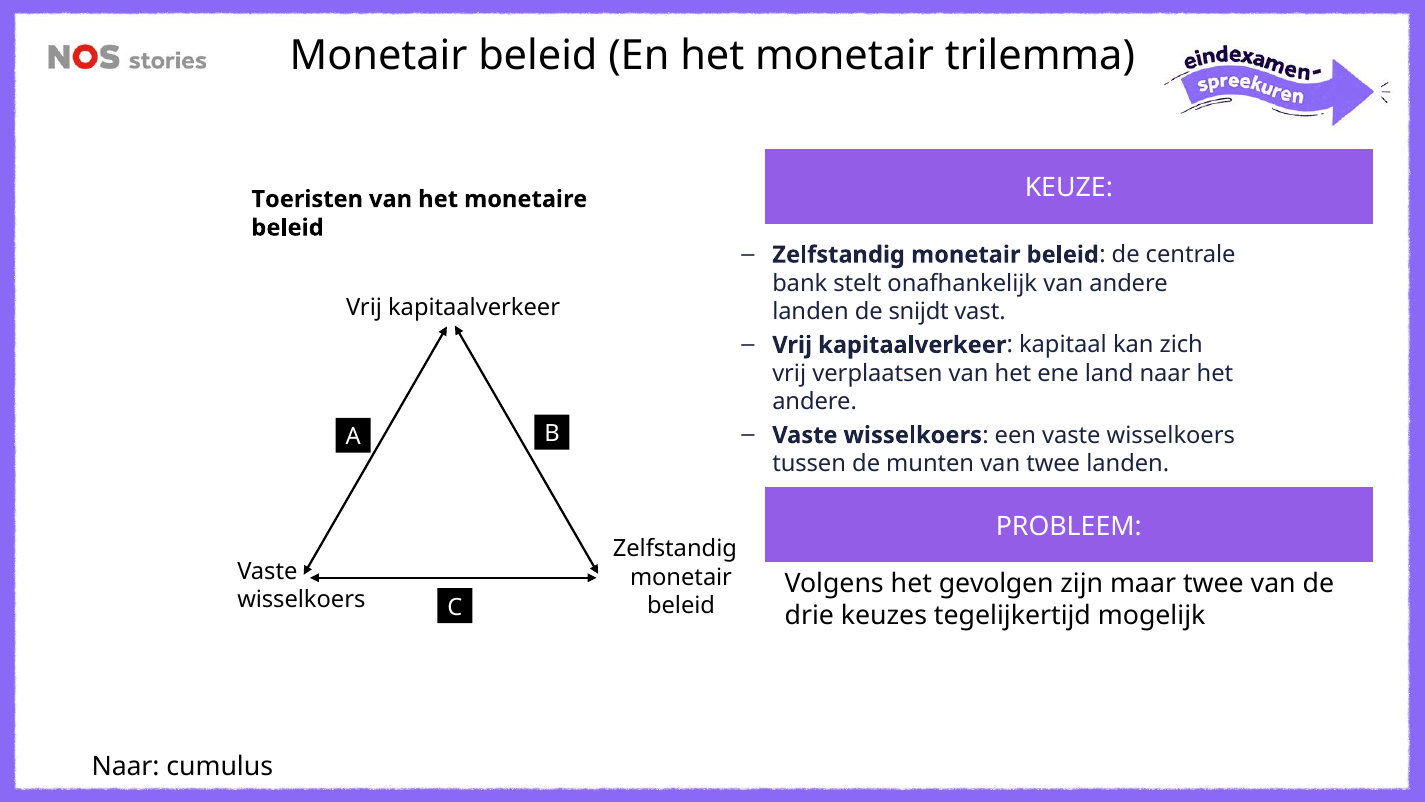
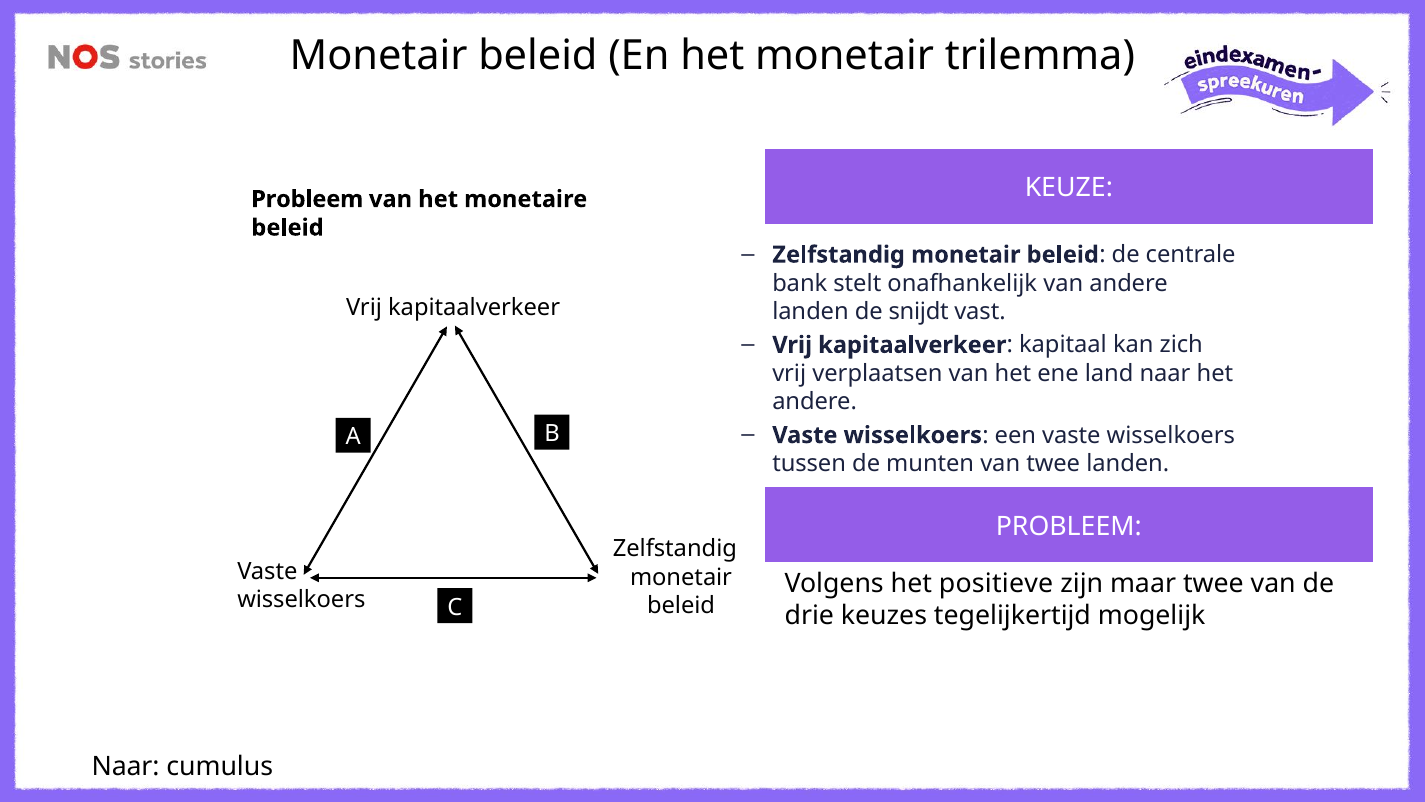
Toeristen: Toeristen -> Probleem (307, 199)
gevolgen: gevolgen -> positieve (996, 584)
